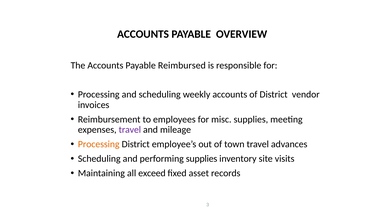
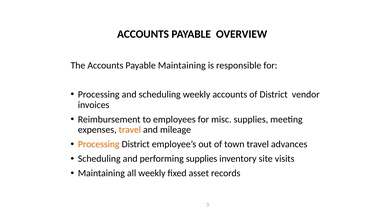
Payable Reimbursed: Reimbursed -> Maintaining (182, 65)
travel colour: purple -> orange (130, 130)
all exceed: exceed -> weekly (152, 173)
